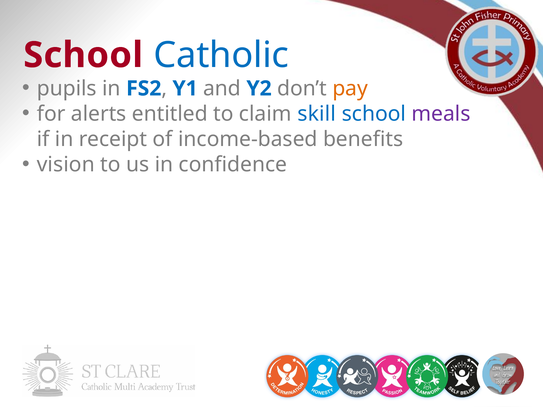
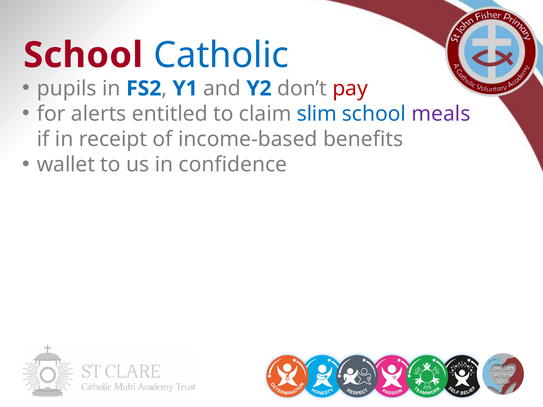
pay colour: orange -> red (350, 89)
skill: skill -> slim (317, 114)
vision: vision -> wallet (66, 165)
